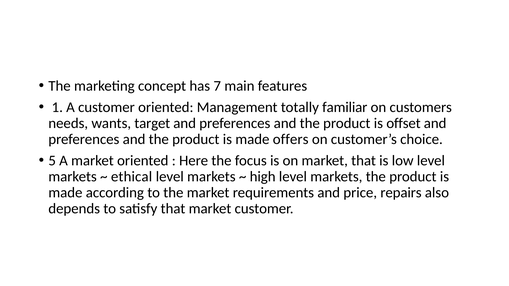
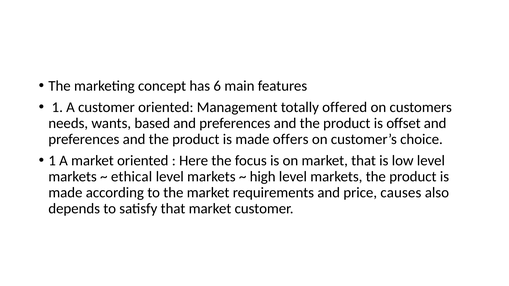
7: 7 -> 6 (217, 86)
familiar: familiar -> offered (345, 107)
target: target -> based (152, 123)
5: 5 -> 1 (52, 161)
repairs: repairs -> causes (401, 193)
